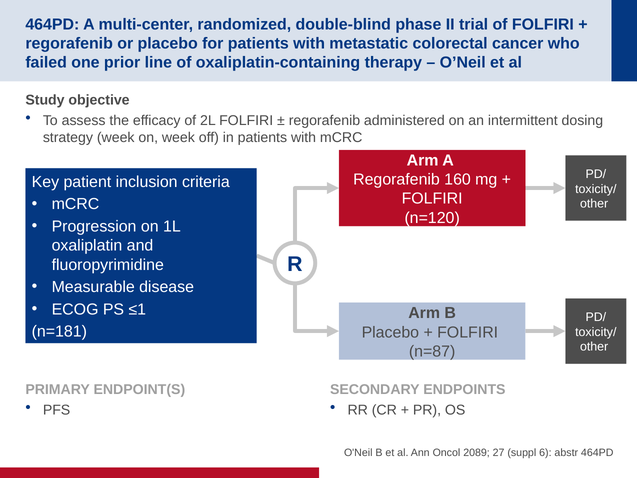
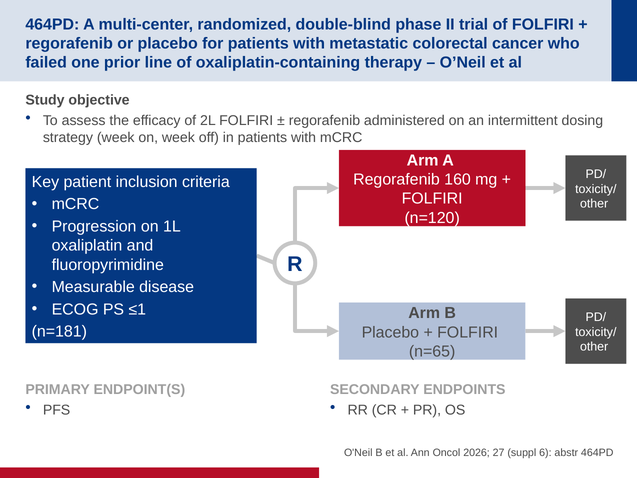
n=87: n=87 -> n=65 (432, 351)
2089: 2089 -> 2026 (477, 453)
